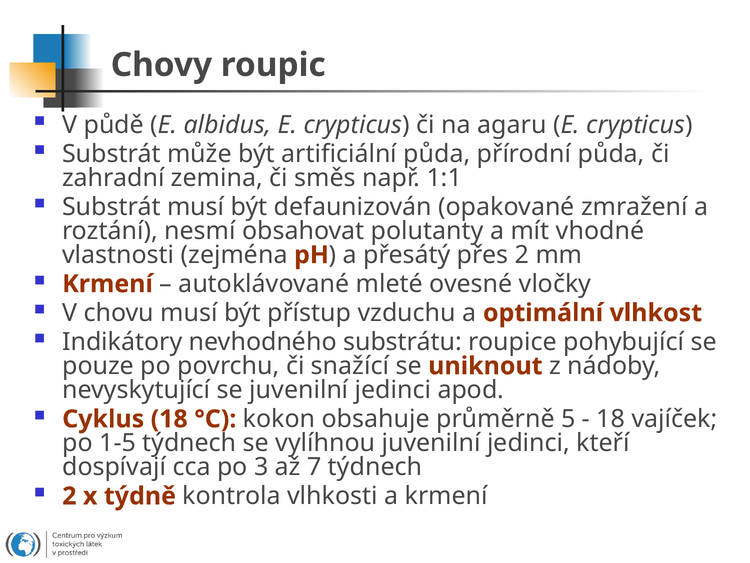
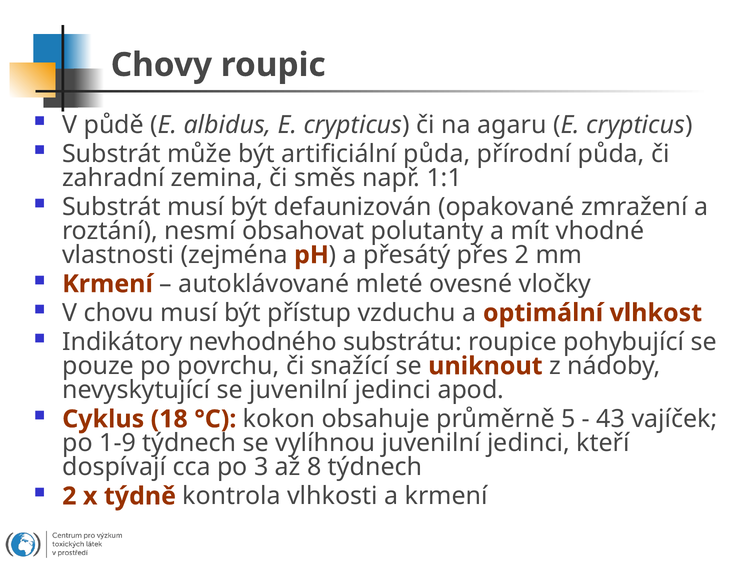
18: 18 -> 43 (611, 419)
1-5: 1-5 -> 1-9 (118, 443)
7: 7 -> 8 (314, 467)
